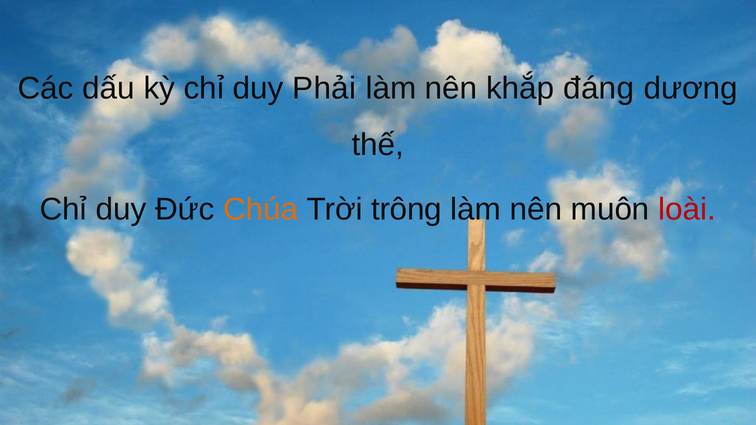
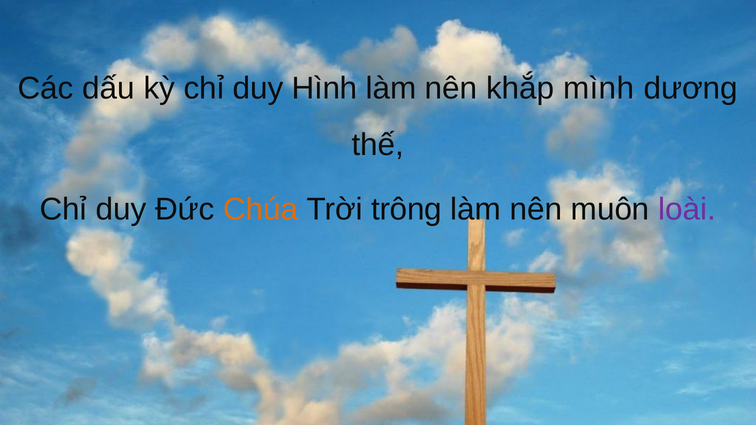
Phải: Phải -> Hình (325, 88)
đáng: đáng -> mình (599, 88)
loài colour: red -> purple (687, 210)
